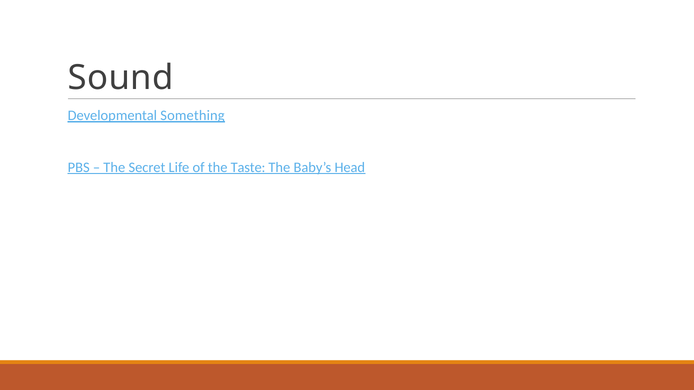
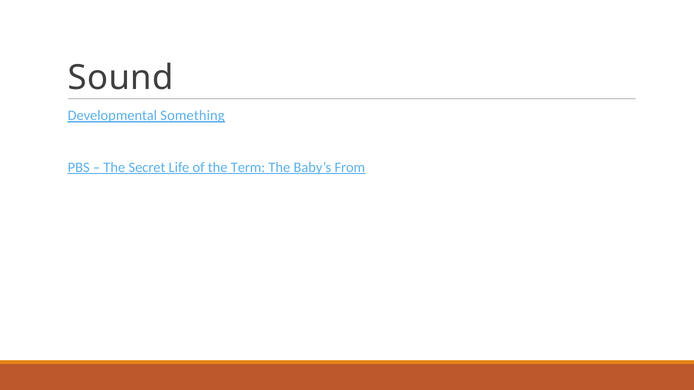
Taste: Taste -> Term (248, 167)
Head: Head -> From (350, 167)
